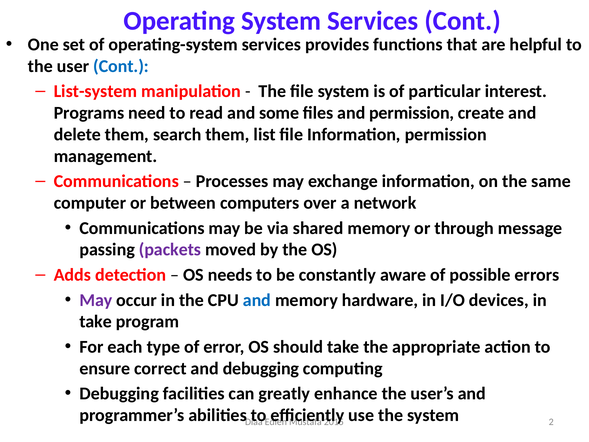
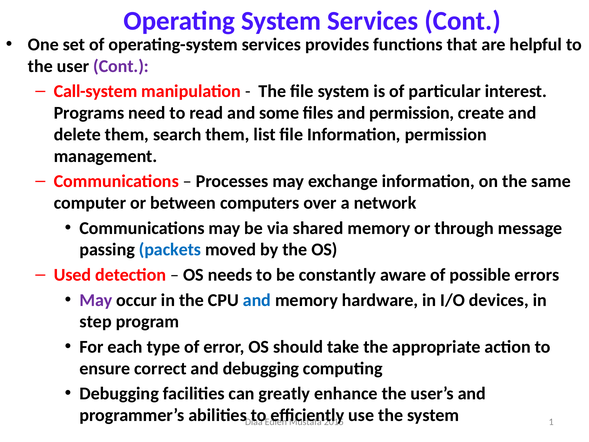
Cont colour: blue -> purple (121, 66)
List-system: List-system -> Call-system (96, 91)
packets colour: purple -> blue (170, 250)
Adds: Adds -> Used (72, 275)
take: take -> step (96, 321)
2: 2 -> 1 (551, 422)
